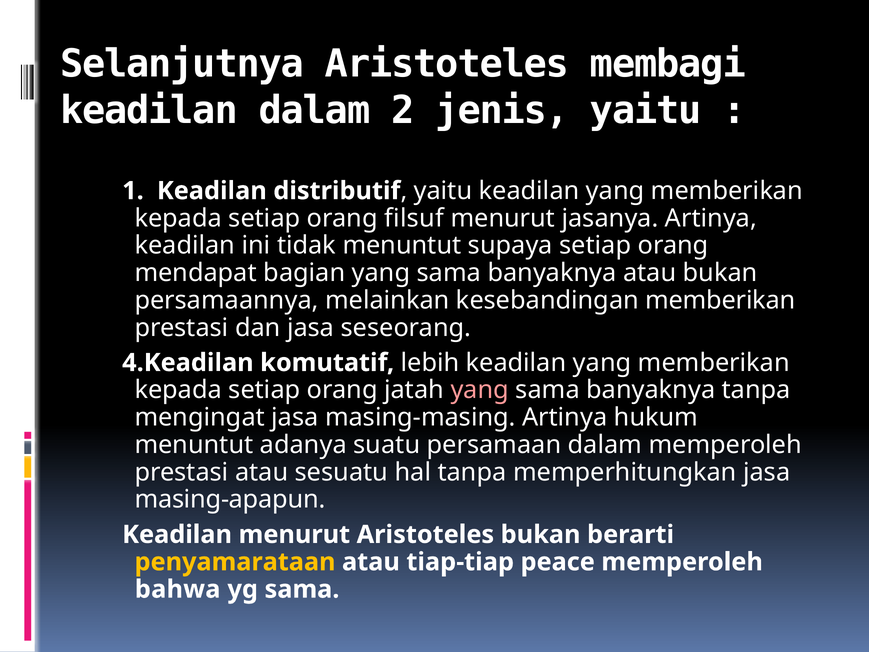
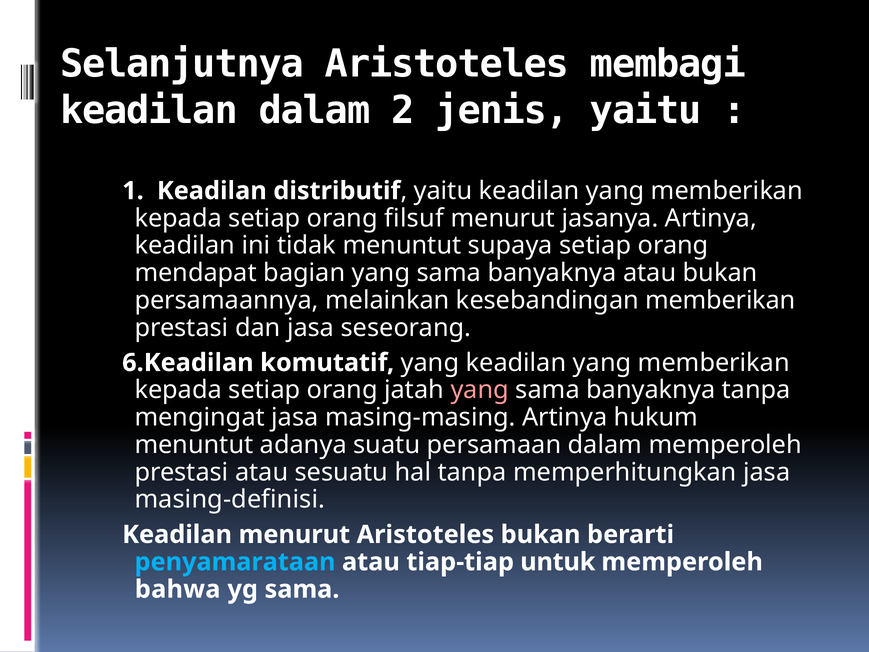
4.Keadilan: 4.Keadilan -> 6.Keadilan (188, 363)
komutatif lebih: lebih -> yang (430, 363)
masing-apapun: masing-apapun -> masing-definisi (230, 499)
penyamarataan colour: yellow -> light blue (235, 562)
peace: peace -> untuk (558, 562)
